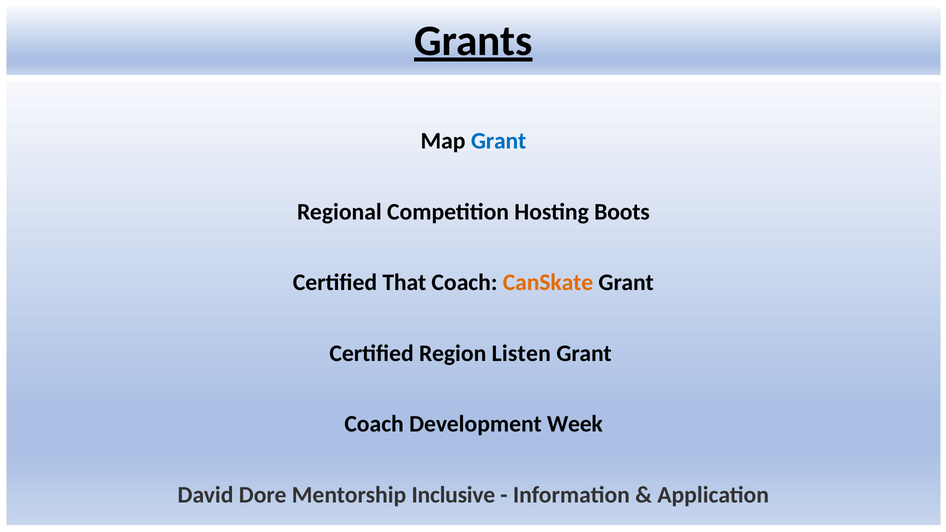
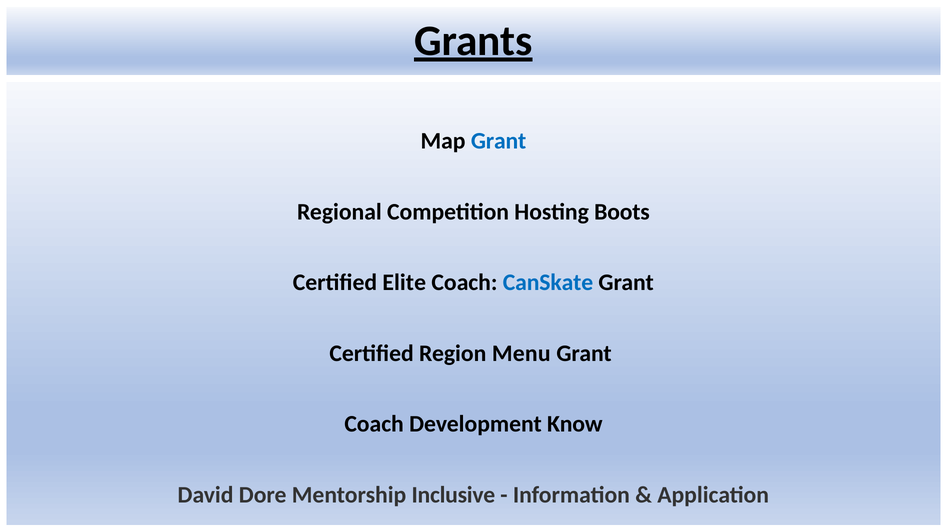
That: That -> Elite (404, 283)
CanSkate colour: orange -> blue (548, 283)
Listen: Listen -> Menu (521, 354)
Week: Week -> Know (575, 424)
